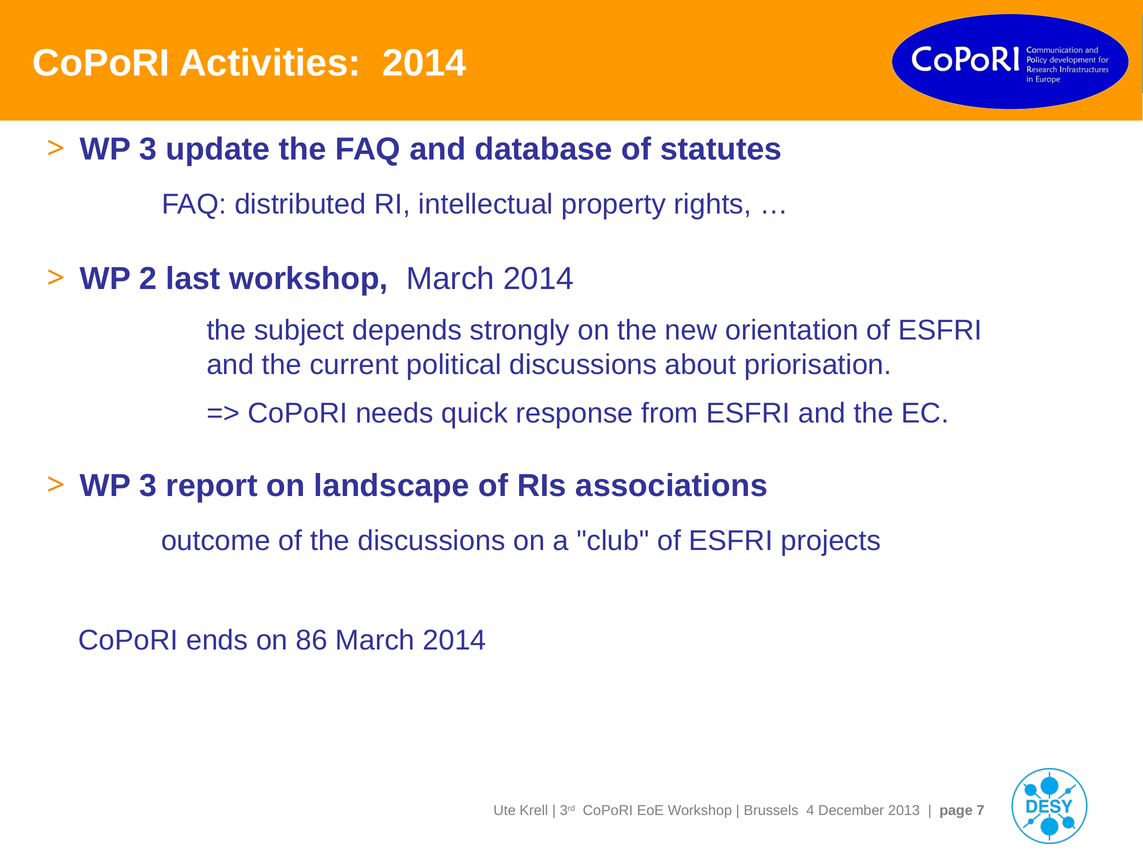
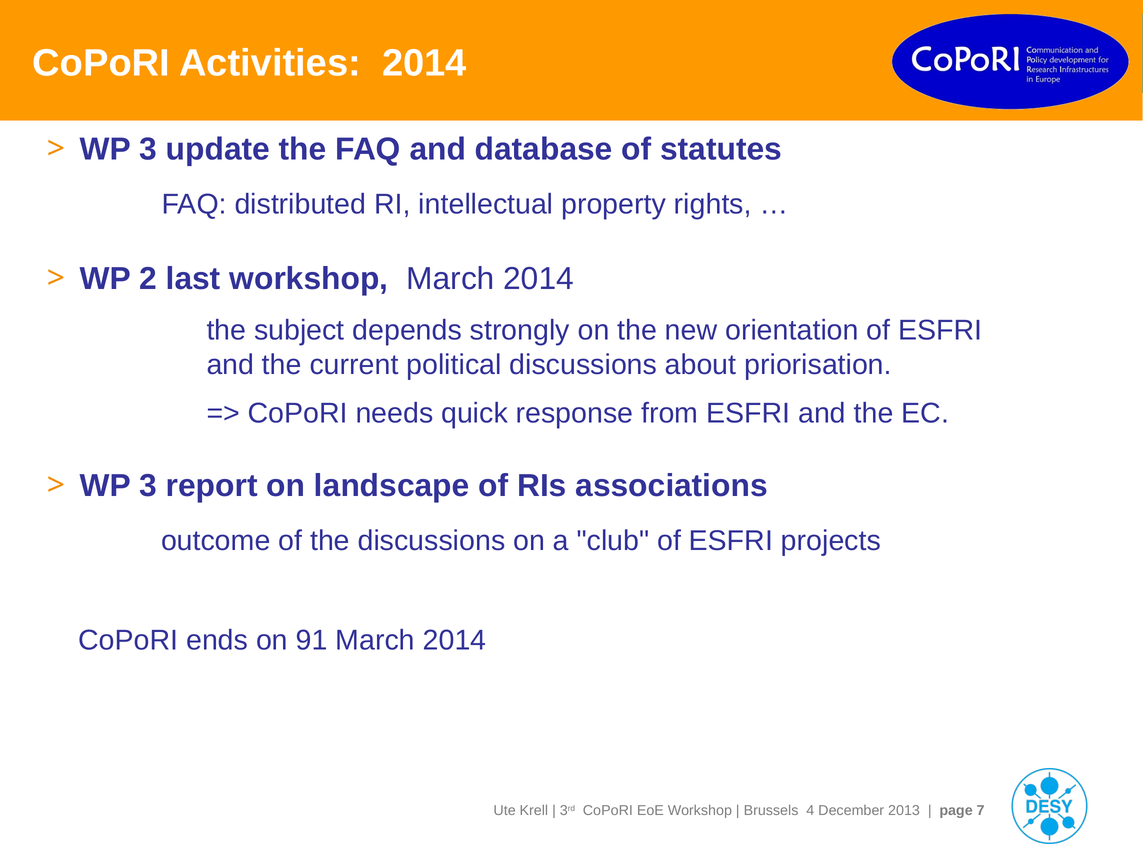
86: 86 -> 91 (312, 640)
